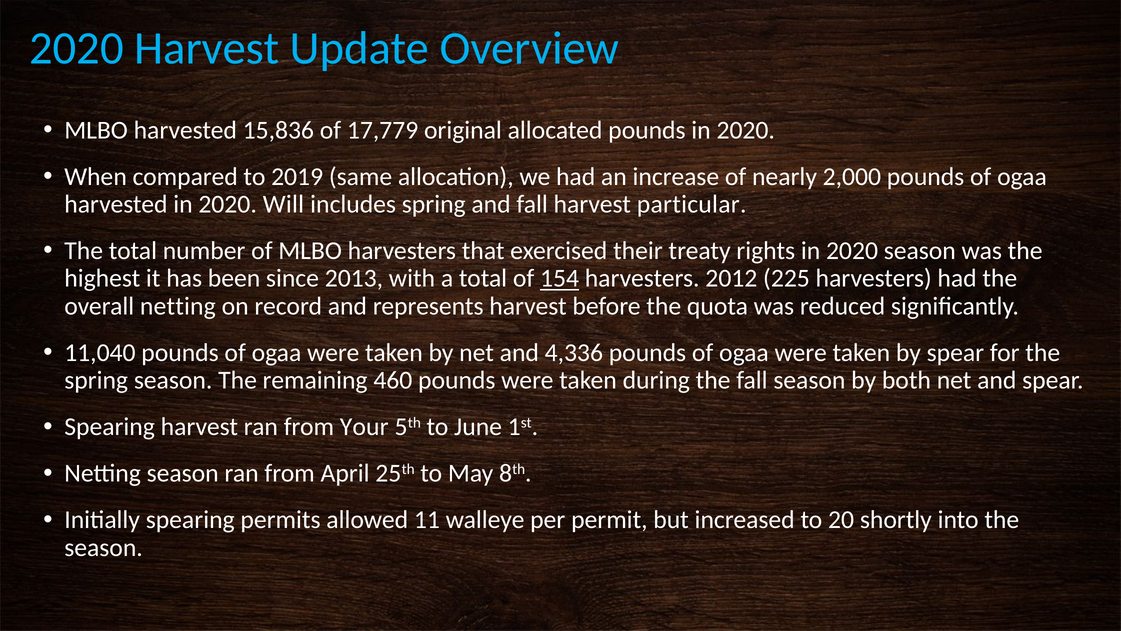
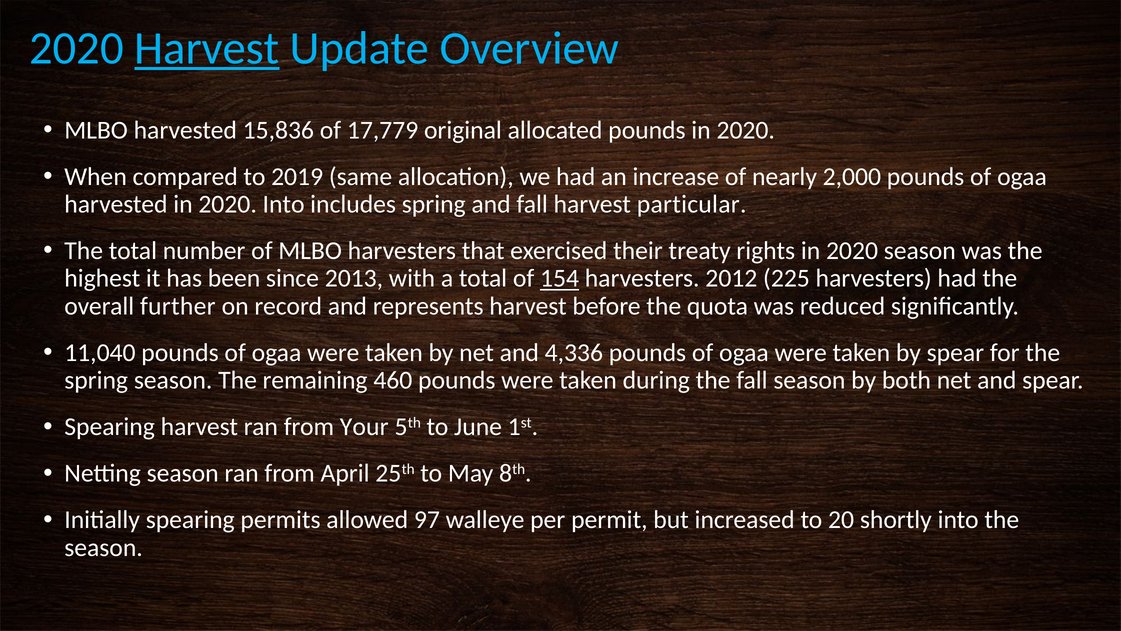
Harvest underline: none -> present (207, 48)
2020 Will: Will -> Into (284, 204)
overall netting: netting -> further (178, 306)
11: 11 -> 97 (427, 520)
